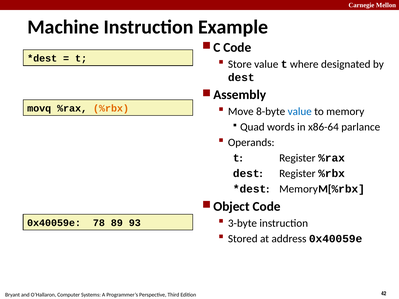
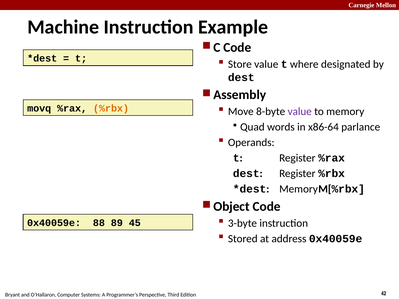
value colour: blue -> purple (300, 112)
78: 78 -> 88 (99, 223)
93: 93 -> 45 (135, 223)
